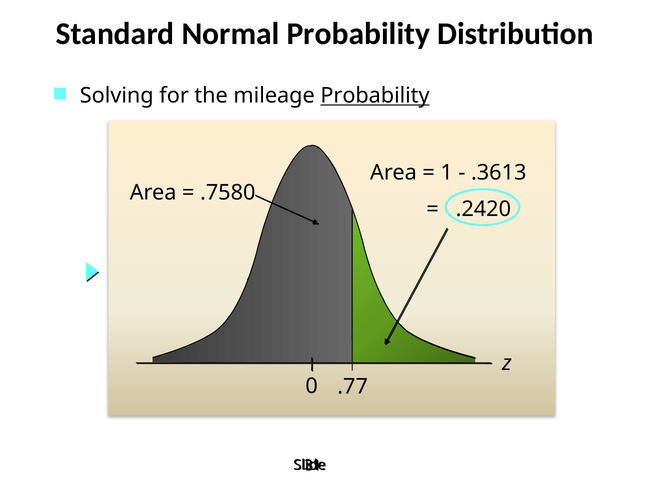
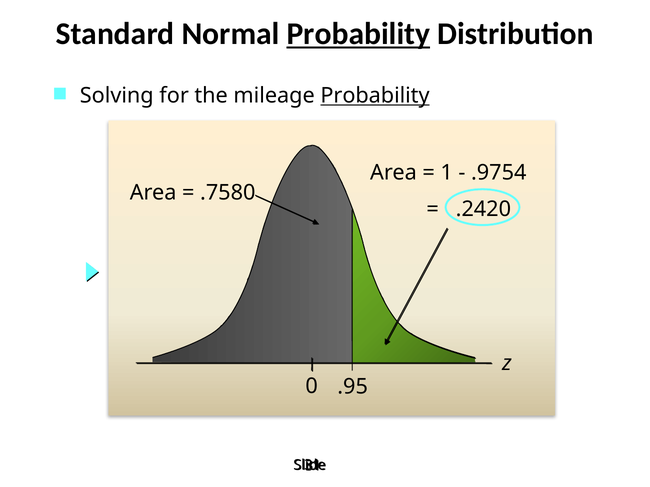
Probability underline: none -> present (358, 34)
.3613: .3613 -> .9754 (499, 173)
.77: .77 -> .95 (353, 387)
